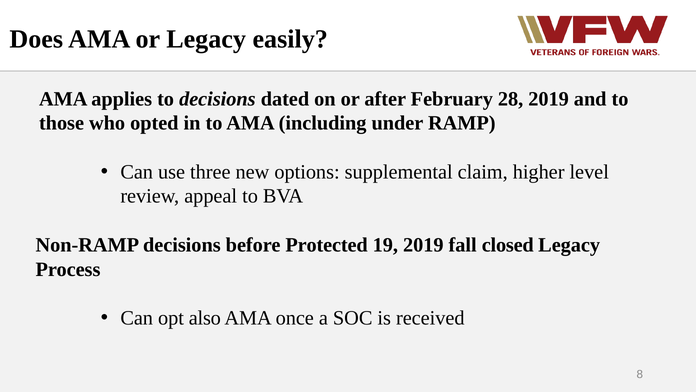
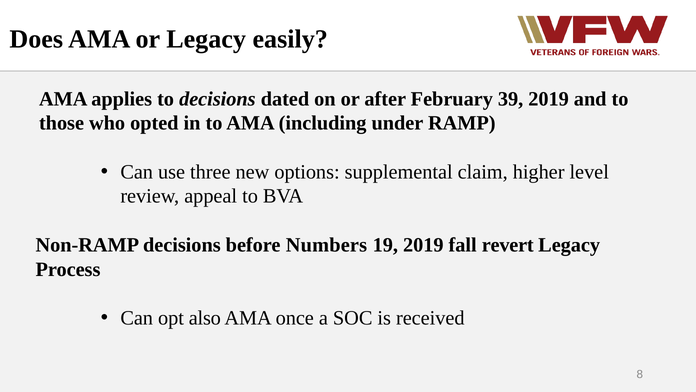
28: 28 -> 39 (511, 99)
Protected: Protected -> Numbers (326, 245)
closed: closed -> revert (508, 245)
